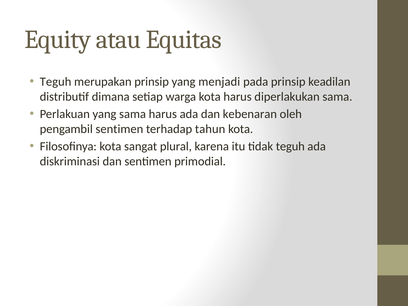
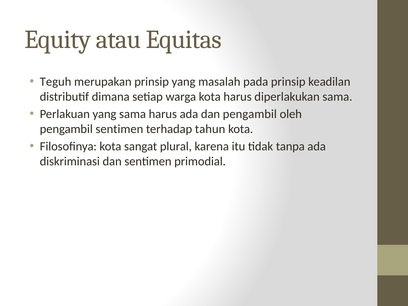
menjadi: menjadi -> masalah (219, 82)
dan kebenaran: kebenaran -> pengambil (250, 114)
tidak teguh: teguh -> tanpa (290, 147)
